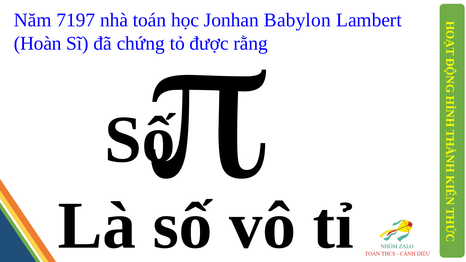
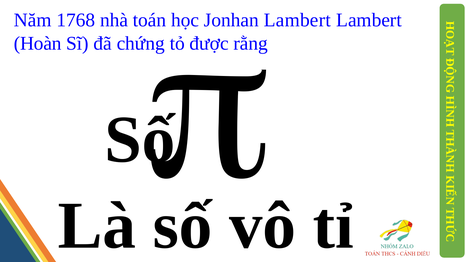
7197: 7197 -> 1768 (76, 20)
Babylon: Babylon -> Lambert (297, 20)
